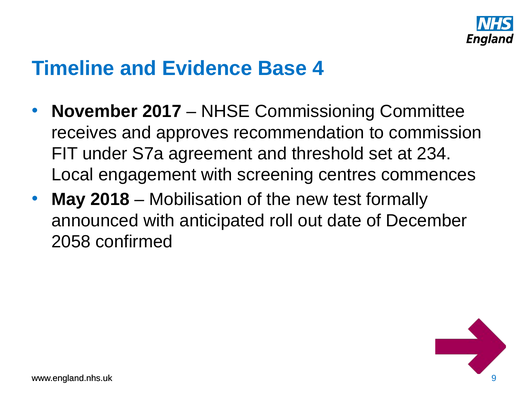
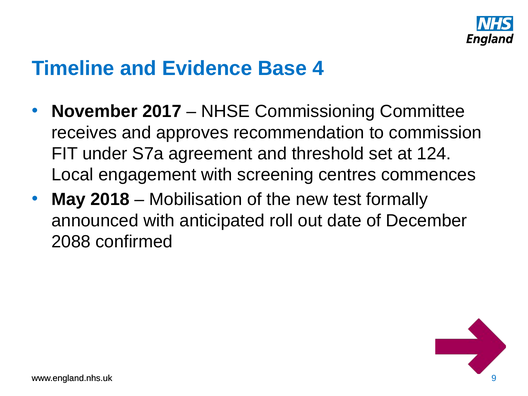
234: 234 -> 124 (434, 154)
2058: 2058 -> 2088 (71, 242)
